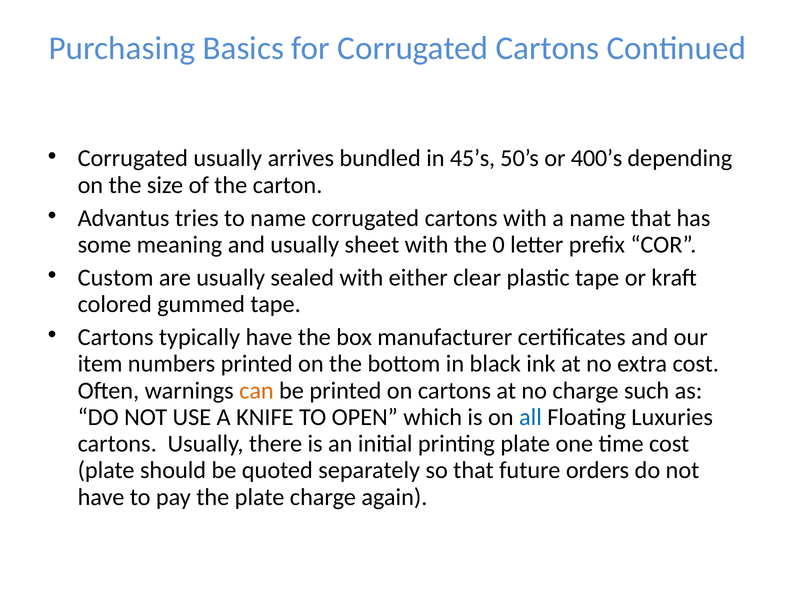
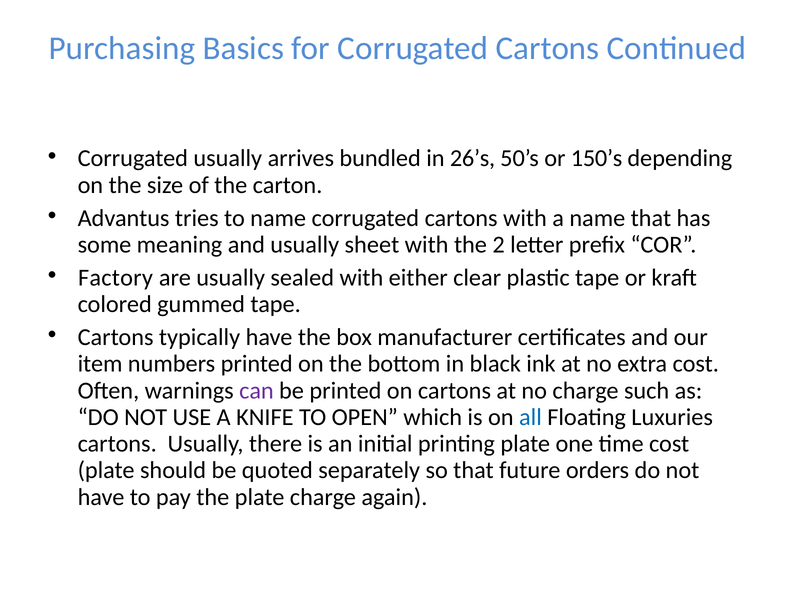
45’s: 45’s -> 26’s (473, 158)
400’s: 400’s -> 150’s (597, 158)
0: 0 -> 2 (499, 245)
Custom: Custom -> Factory (115, 278)
can colour: orange -> purple (256, 391)
